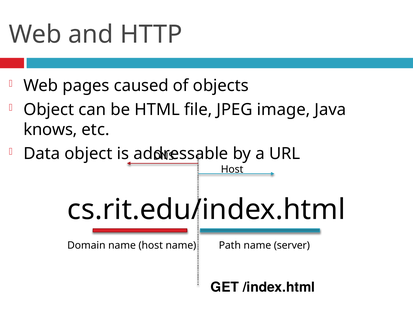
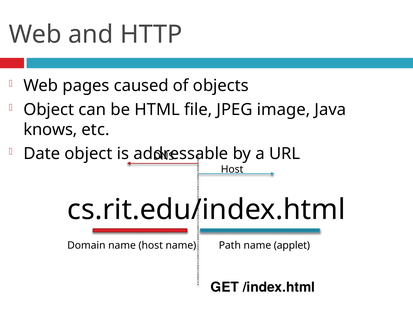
Data: Data -> Date (42, 153)
server: server -> applet (292, 245)
